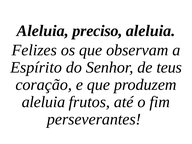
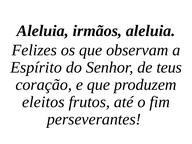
preciso: preciso -> irmãos (97, 31)
aleluia: aleluia -> eleitos (43, 102)
